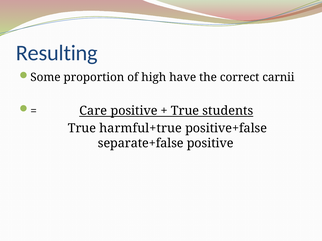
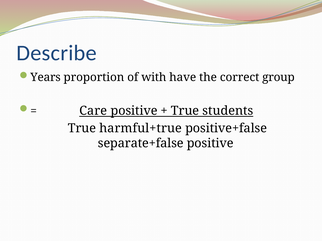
Resulting: Resulting -> Describe (57, 53)
Some: Some -> Years (46, 78)
high: high -> with (154, 78)
carnii: carnii -> group (278, 78)
